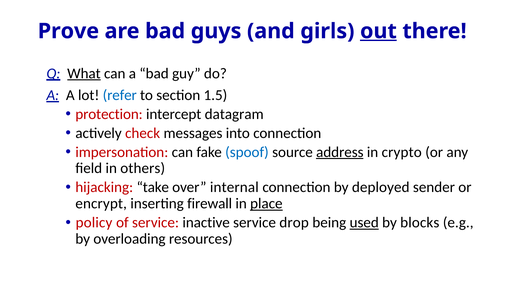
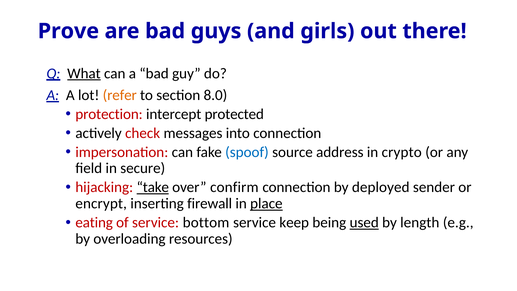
out underline: present -> none (378, 31)
refer colour: blue -> orange (120, 95)
1.5: 1.5 -> 8.0 (215, 95)
datagram: datagram -> protected (234, 114)
address underline: present -> none (340, 152)
others: others -> secure (143, 168)
take underline: none -> present (153, 187)
internal: internal -> confirm (234, 187)
policy: policy -> eating (94, 222)
inactive: inactive -> bottom (206, 222)
drop: drop -> keep (294, 222)
blocks: blocks -> length (420, 222)
